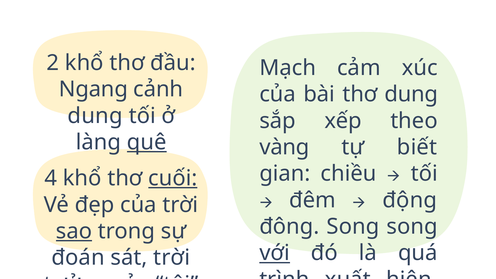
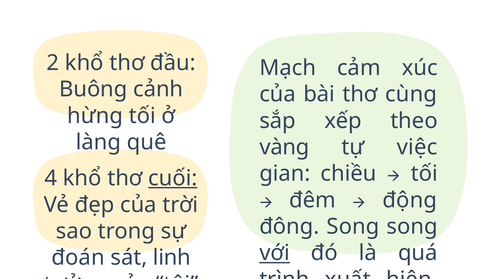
Ngang: Ngang -> Buông (93, 89)
thơ dung: dung -> cùng (411, 94)
dung: dung -> hừng (95, 116)
quê underline: present -> none (147, 142)
biết: biết -> việc (417, 147)
sao underline: present -> none (74, 231)
sát trời: trời -> linh (172, 258)
